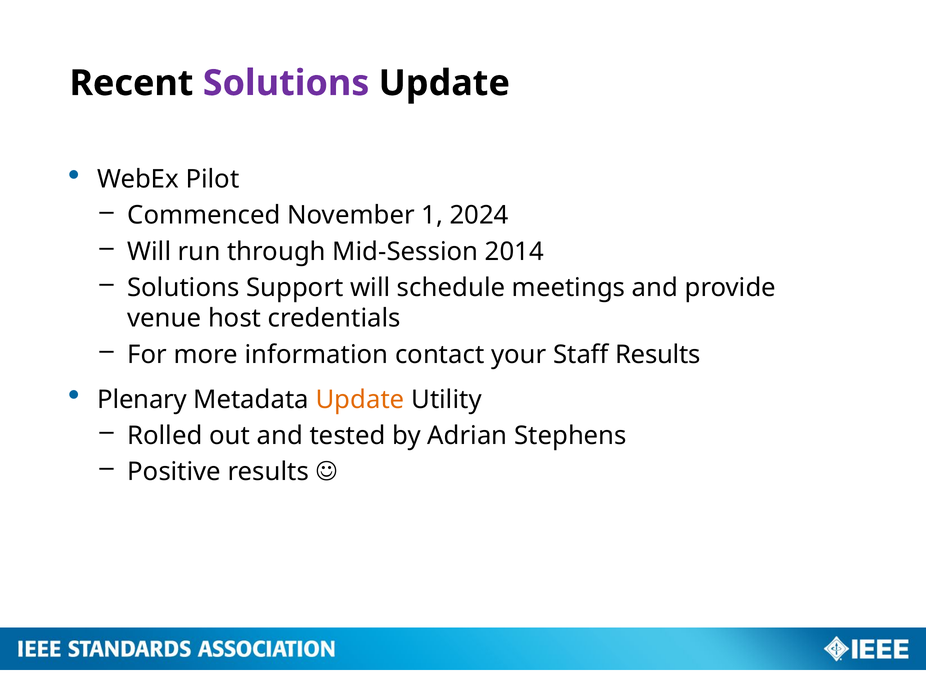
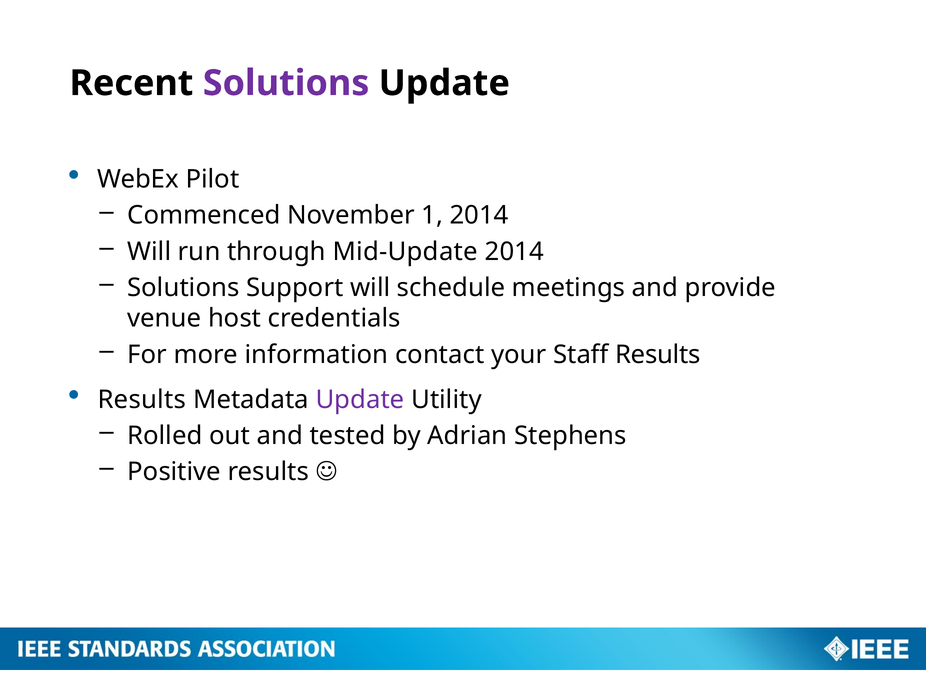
1 2024: 2024 -> 2014 (479, 215)
Mid-Session: Mid-Session -> Mid-Update (405, 251)
Plenary: Plenary -> Results (142, 399)
Update colour: orange -> purple (360, 399)
